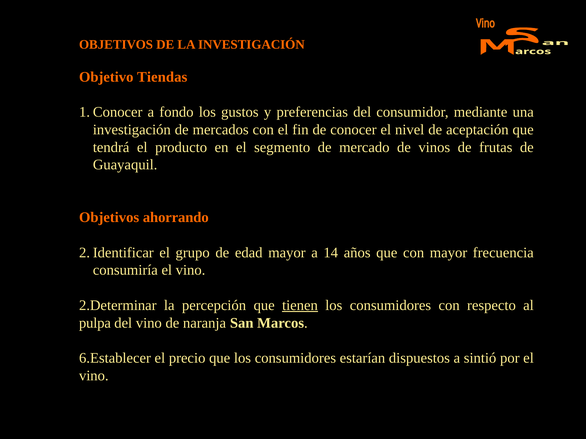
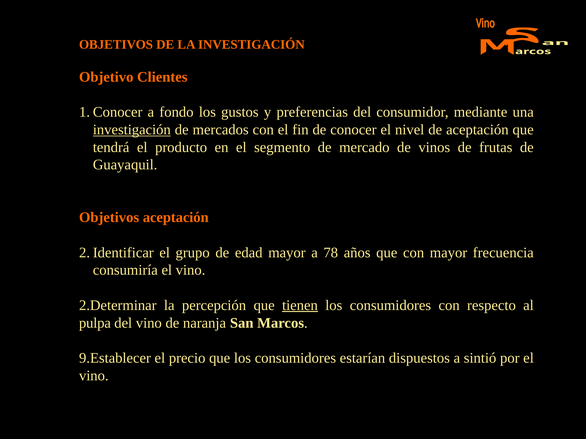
Tiendas: Tiendas -> Clientes (162, 77)
investigación underline: none -> present (132, 130)
Objetivos ahorrando: ahorrando -> aceptación (176, 218)
14: 14 -> 78 (331, 253)
6.Establecer: 6.Establecer -> 9.Establecer (115, 358)
